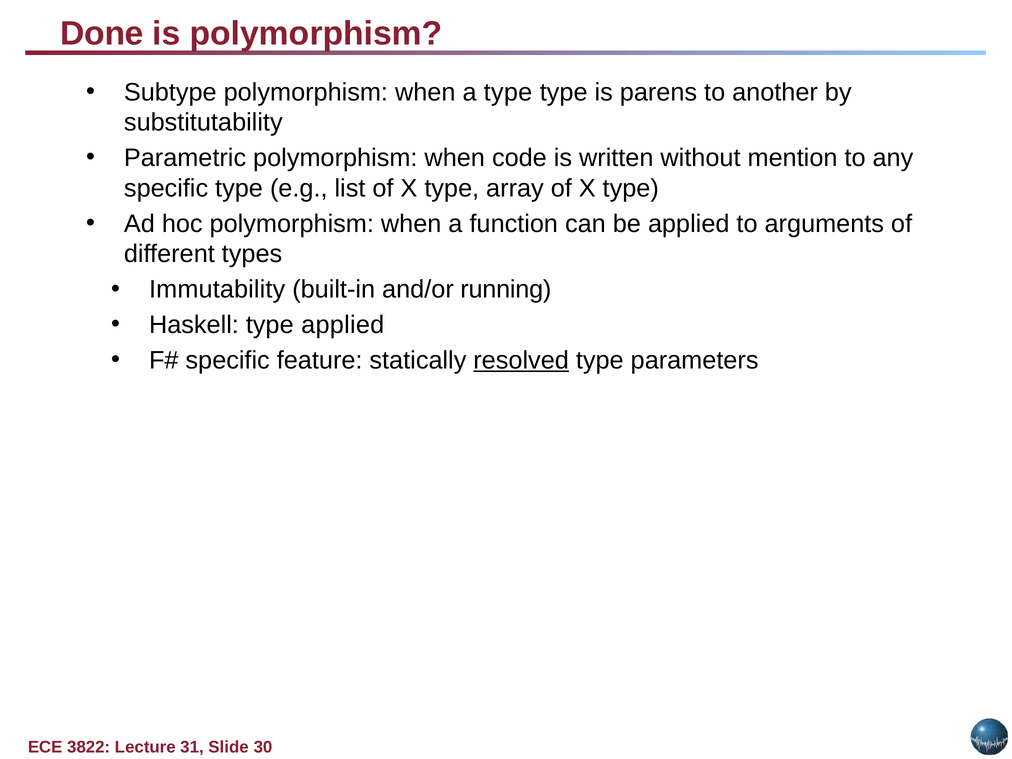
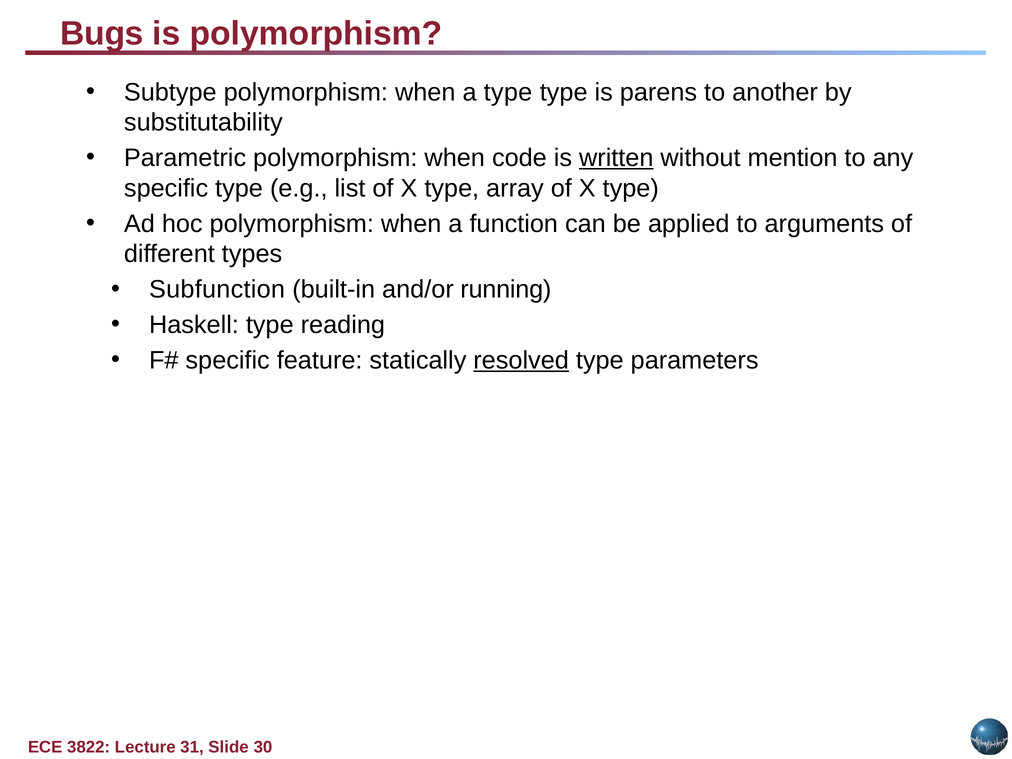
Done: Done -> Bugs (102, 34)
written underline: none -> present (616, 158)
Immutability: Immutability -> Subfunction (217, 290)
type applied: applied -> reading (343, 325)
